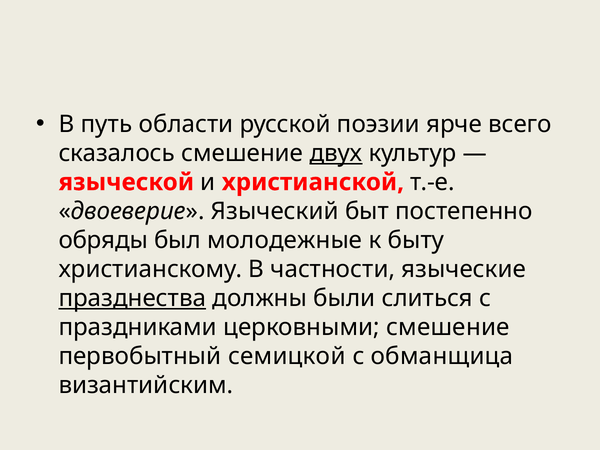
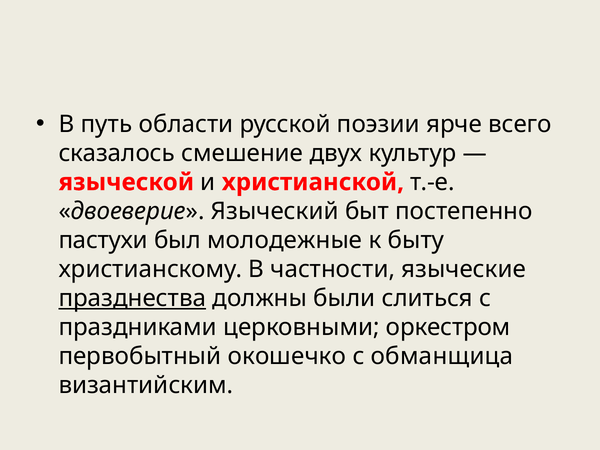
двух underline: present -> none (336, 153)
обряды: обряды -> пастухи (103, 240)
церковными смешение: смешение -> оркестром (448, 327)
семицкой: семицкой -> окошечко (287, 356)
